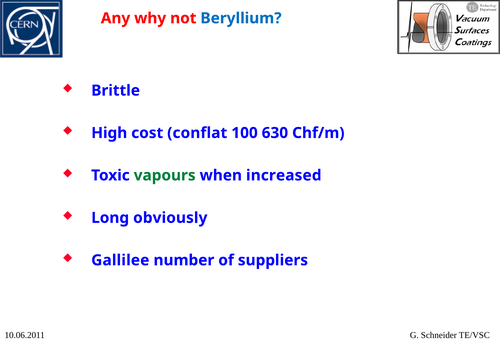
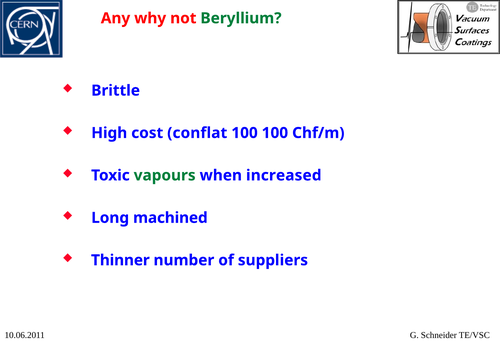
Beryllium colour: blue -> green (241, 18)
100 630: 630 -> 100 (275, 133)
obviously: obviously -> machined (170, 218)
Gallilee: Gallilee -> Thinner (120, 260)
